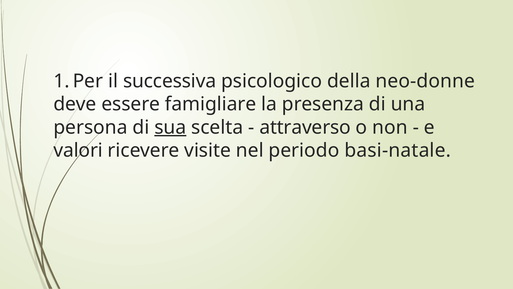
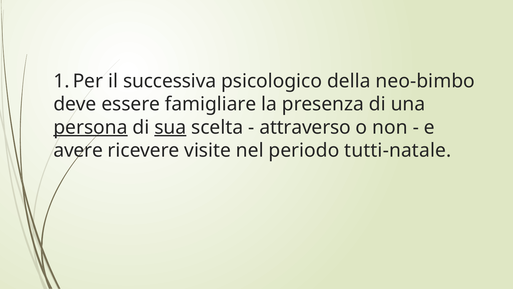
neo-donne: neo-donne -> neo-bimbo (425, 81)
persona underline: none -> present (91, 127)
valori: valori -> avere (78, 150)
basi-natale: basi-natale -> tutti-natale (398, 150)
